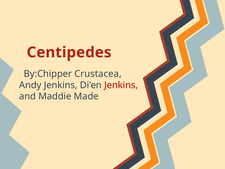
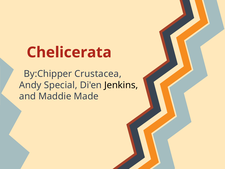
Centipedes: Centipedes -> Chelicerata (69, 52)
Andy Jenkins: Jenkins -> Special (61, 85)
Jenkins colour: red -> black (121, 85)
